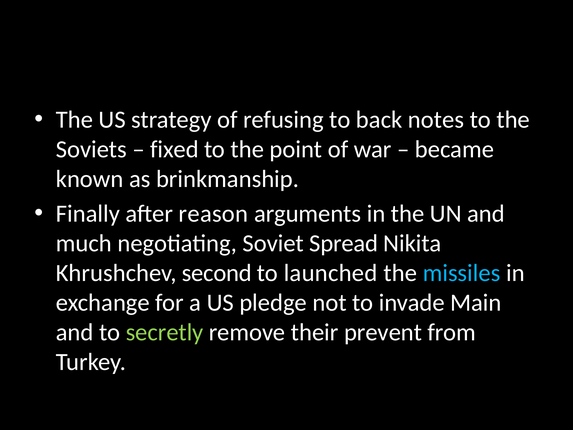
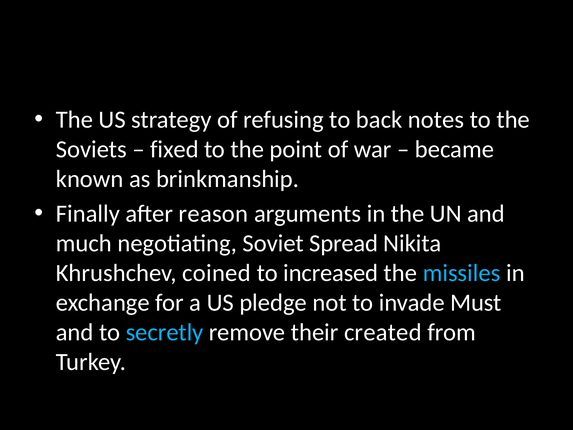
second: second -> coined (217, 273)
launched: launched -> increased (331, 273)
Main: Main -> Must (476, 302)
secretly colour: light green -> light blue (165, 332)
prevent: prevent -> created (383, 332)
